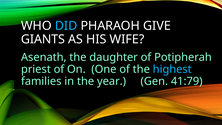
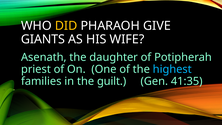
DID colour: light blue -> yellow (66, 26)
year: year -> guilt (112, 81)
41:79: 41:79 -> 41:35 (187, 81)
